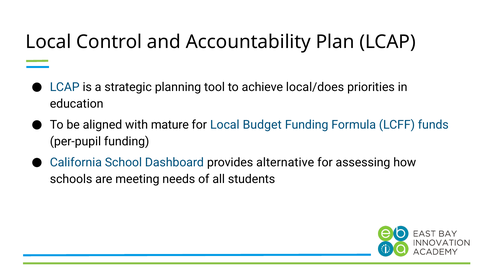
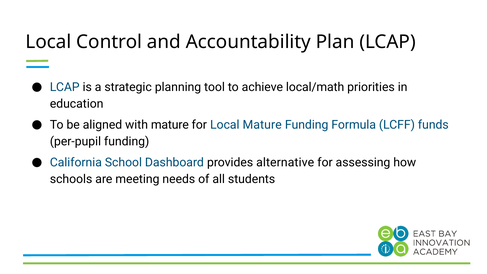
local/does: local/does -> local/math (315, 87)
Local Budget: Budget -> Mature (262, 125)
